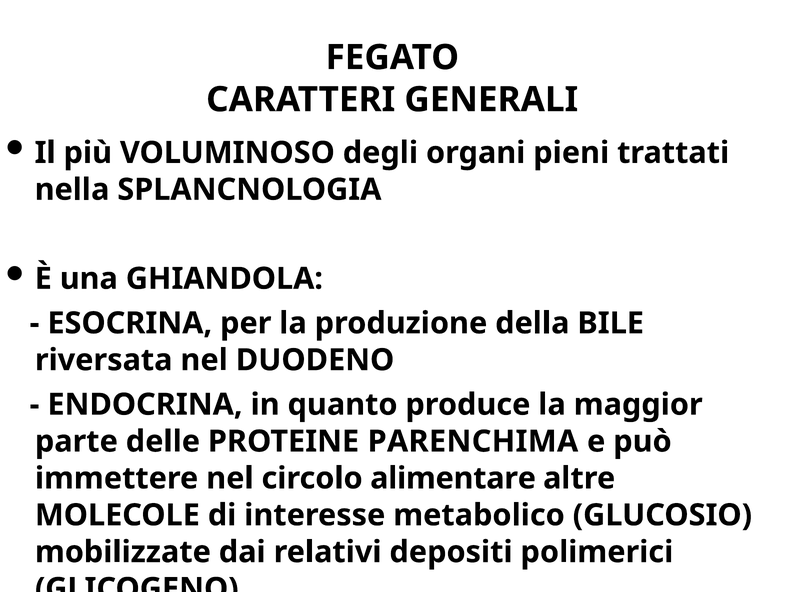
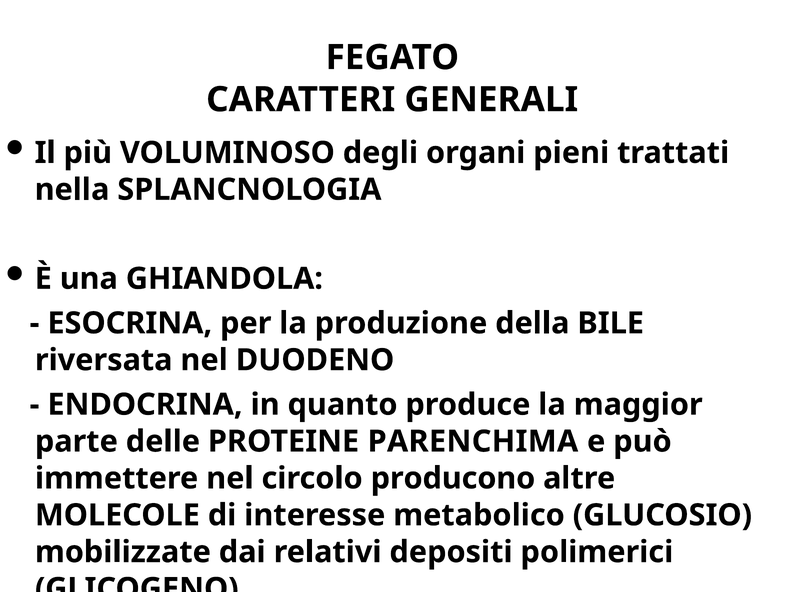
alimentare: alimentare -> producono (453, 478)
